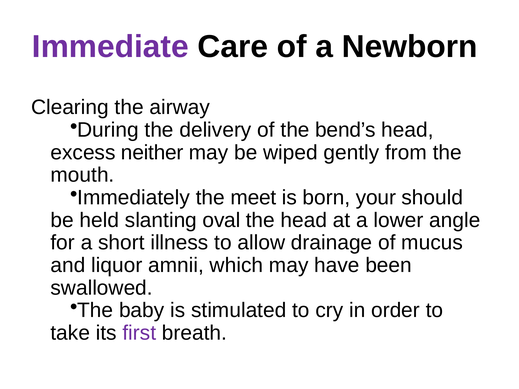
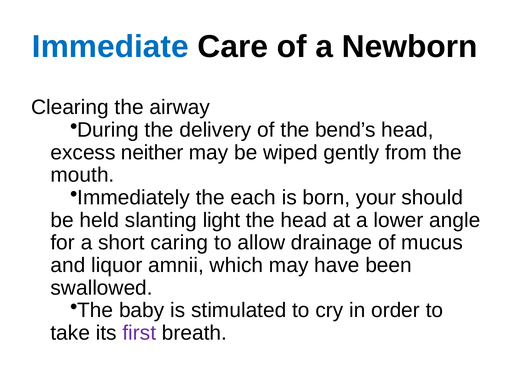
Immediate colour: purple -> blue (110, 47)
meet: meet -> each (253, 198)
oval: oval -> light (221, 220)
illness: illness -> caring (179, 243)
